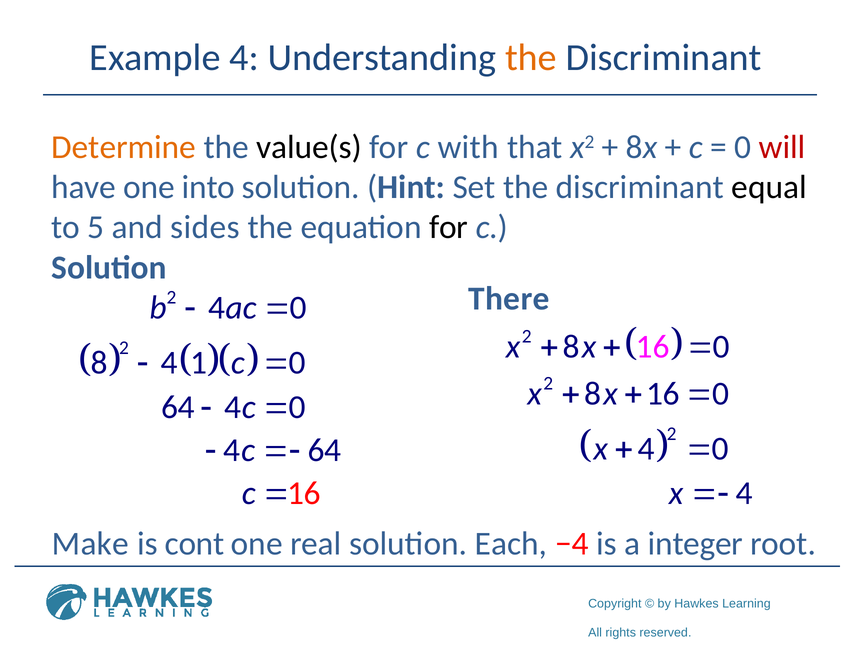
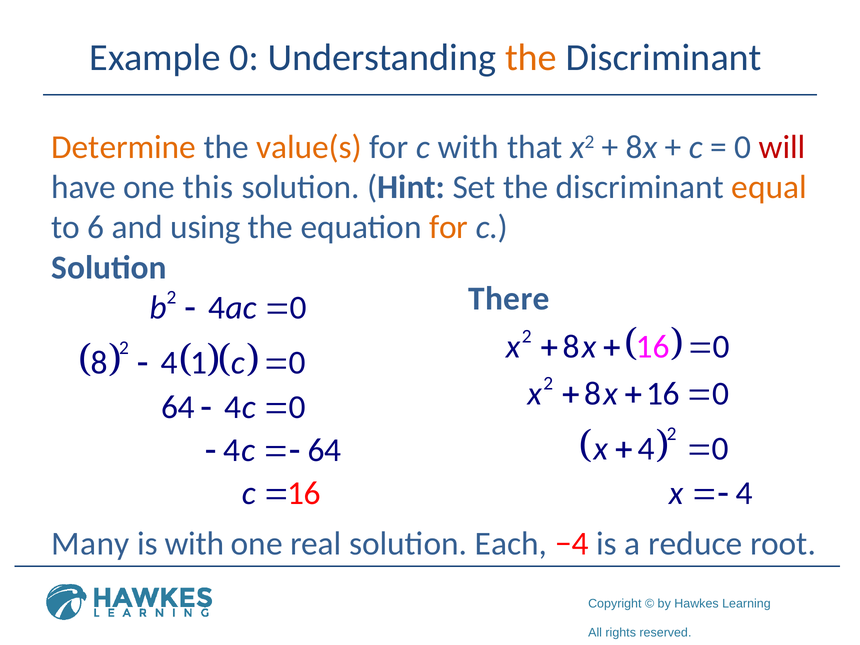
Example 4: 4 -> 0 (244, 58)
value(s colour: black -> orange (309, 147)
into: into -> this (208, 187)
equal colour: black -> orange (769, 187)
to 5: 5 -> 6 (96, 227)
sides: sides -> using (205, 227)
for colour: black -> orange (449, 227)
Make: Make -> Many (90, 544)
is cont: cont -> with (194, 544)
integer: integer -> reduce (695, 544)
